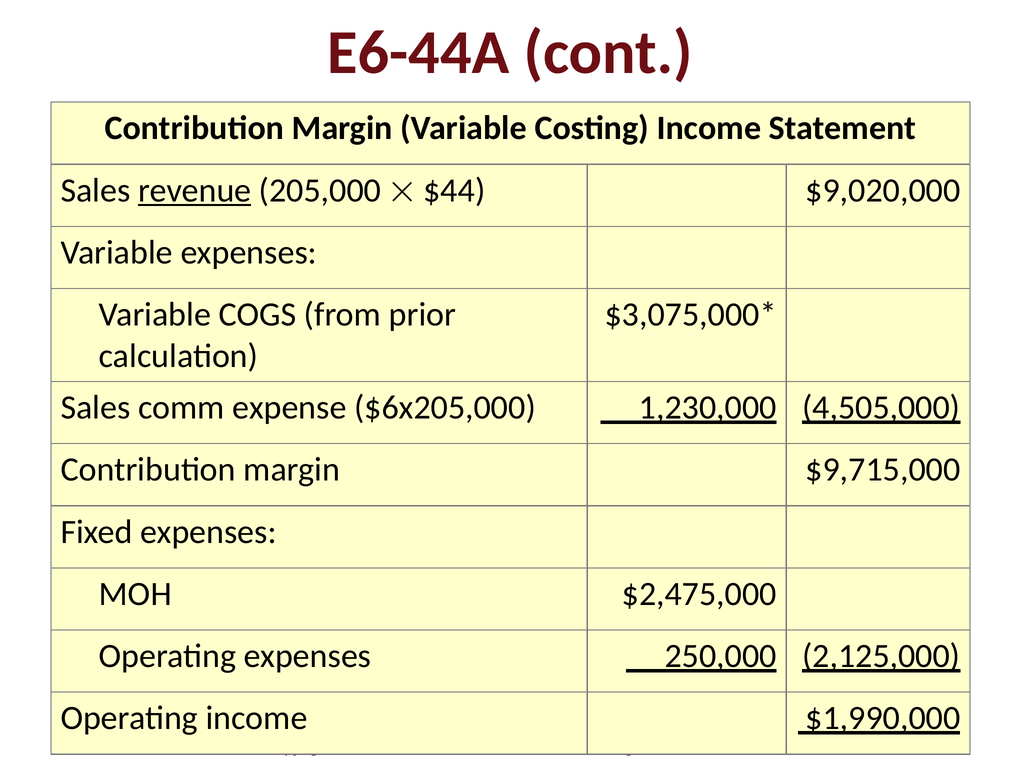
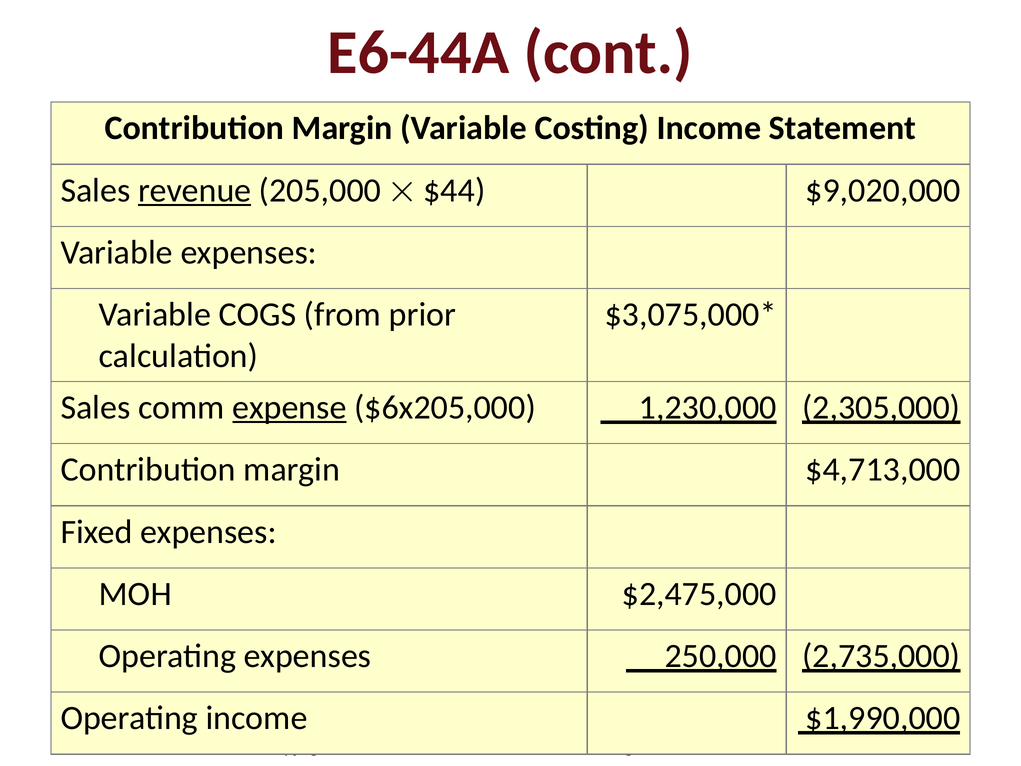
expense underline: none -> present (289, 407)
4,505,000: 4,505,000 -> 2,305,000 (881, 407)
$9,715,000: $9,715,000 -> $4,713,000 (883, 470)
2,125,000: 2,125,000 -> 2,735,000 (881, 656)
